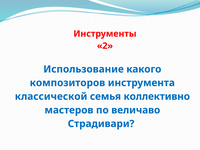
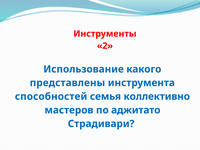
композиторов: композиторов -> представлены (67, 83)
классической: классической -> способностей (51, 96)
величаво: величаво -> аджитато (136, 110)
